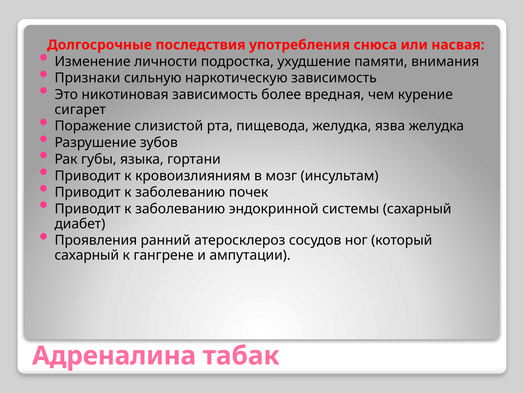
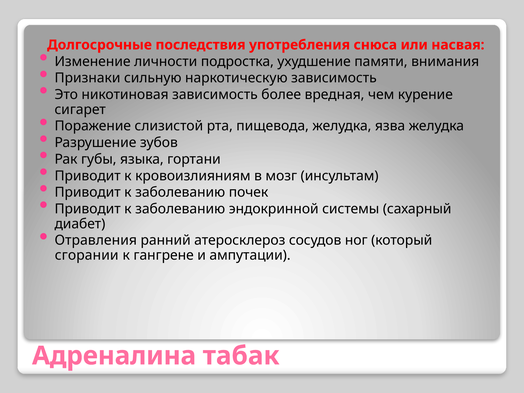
Проявления: Проявления -> Отравления (96, 240)
сахарный: сахарный -> сгорании (87, 255)
